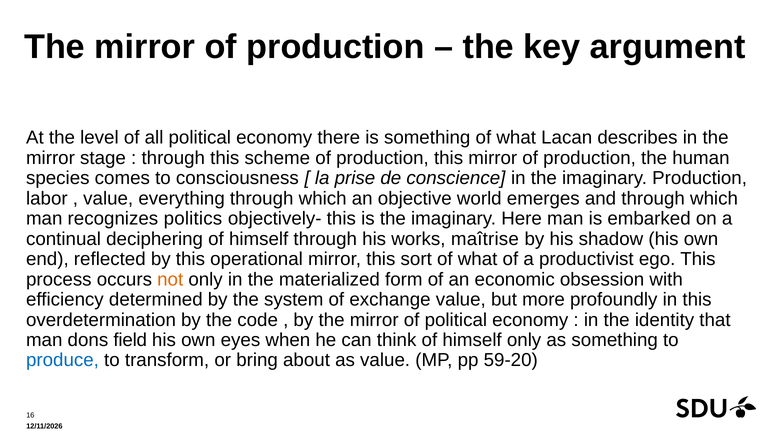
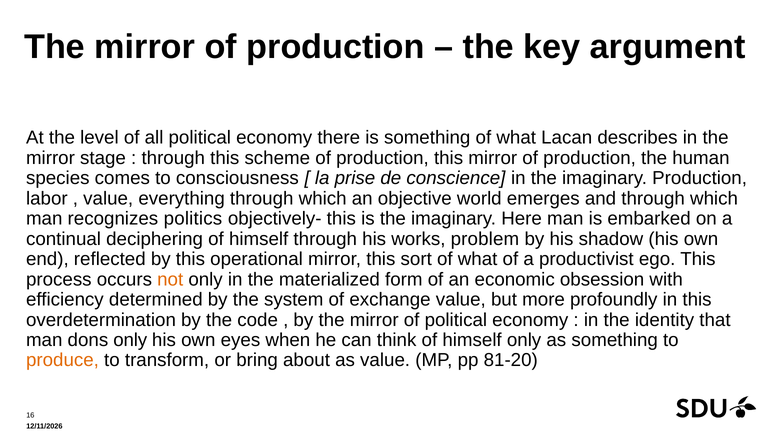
maîtrise: maîtrise -> problem (485, 239)
dons field: field -> only (130, 340)
produce colour: blue -> orange (62, 360)
59-20: 59-20 -> 81-20 (511, 360)
